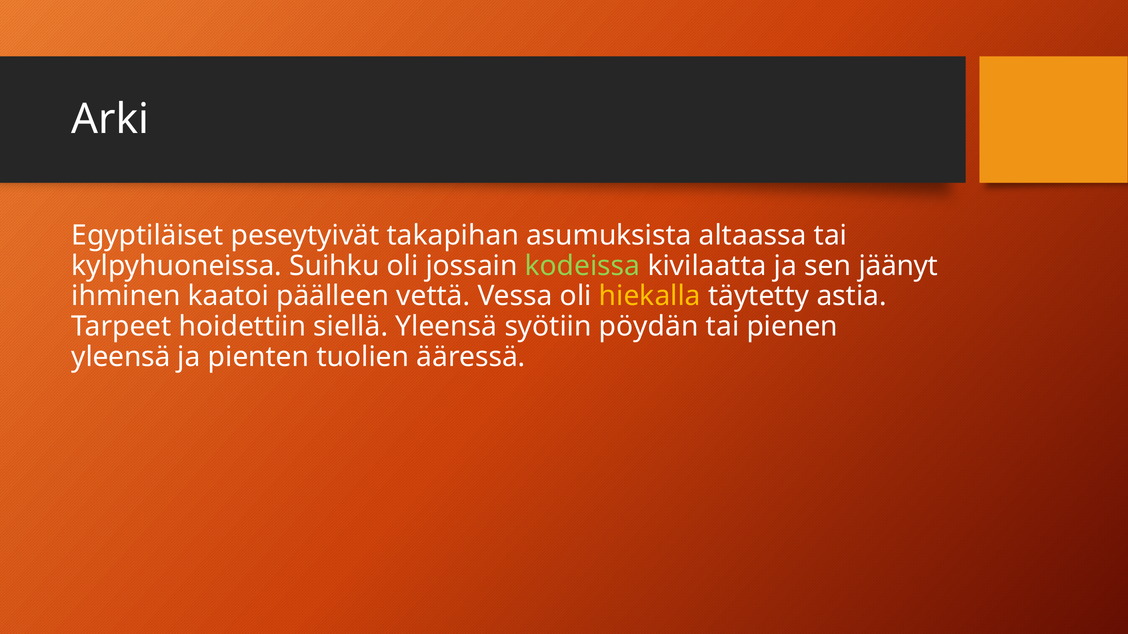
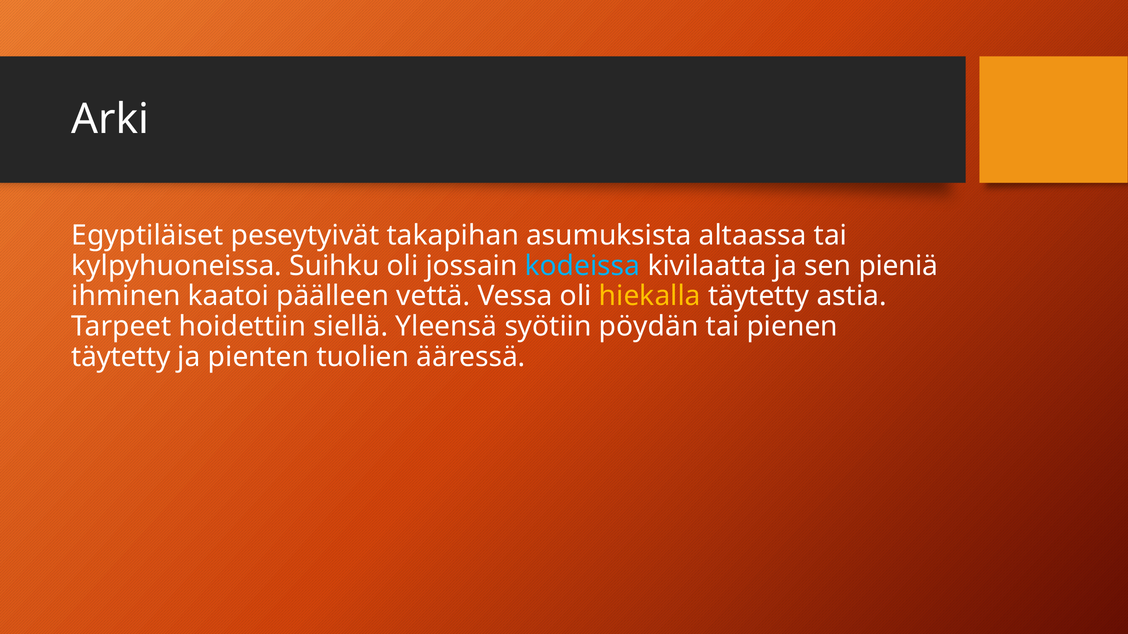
kodeissa colour: light green -> light blue (583, 266)
jäänyt: jäänyt -> pieniä (898, 266)
yleensä: yleensä -> täytetty (121, 357)
